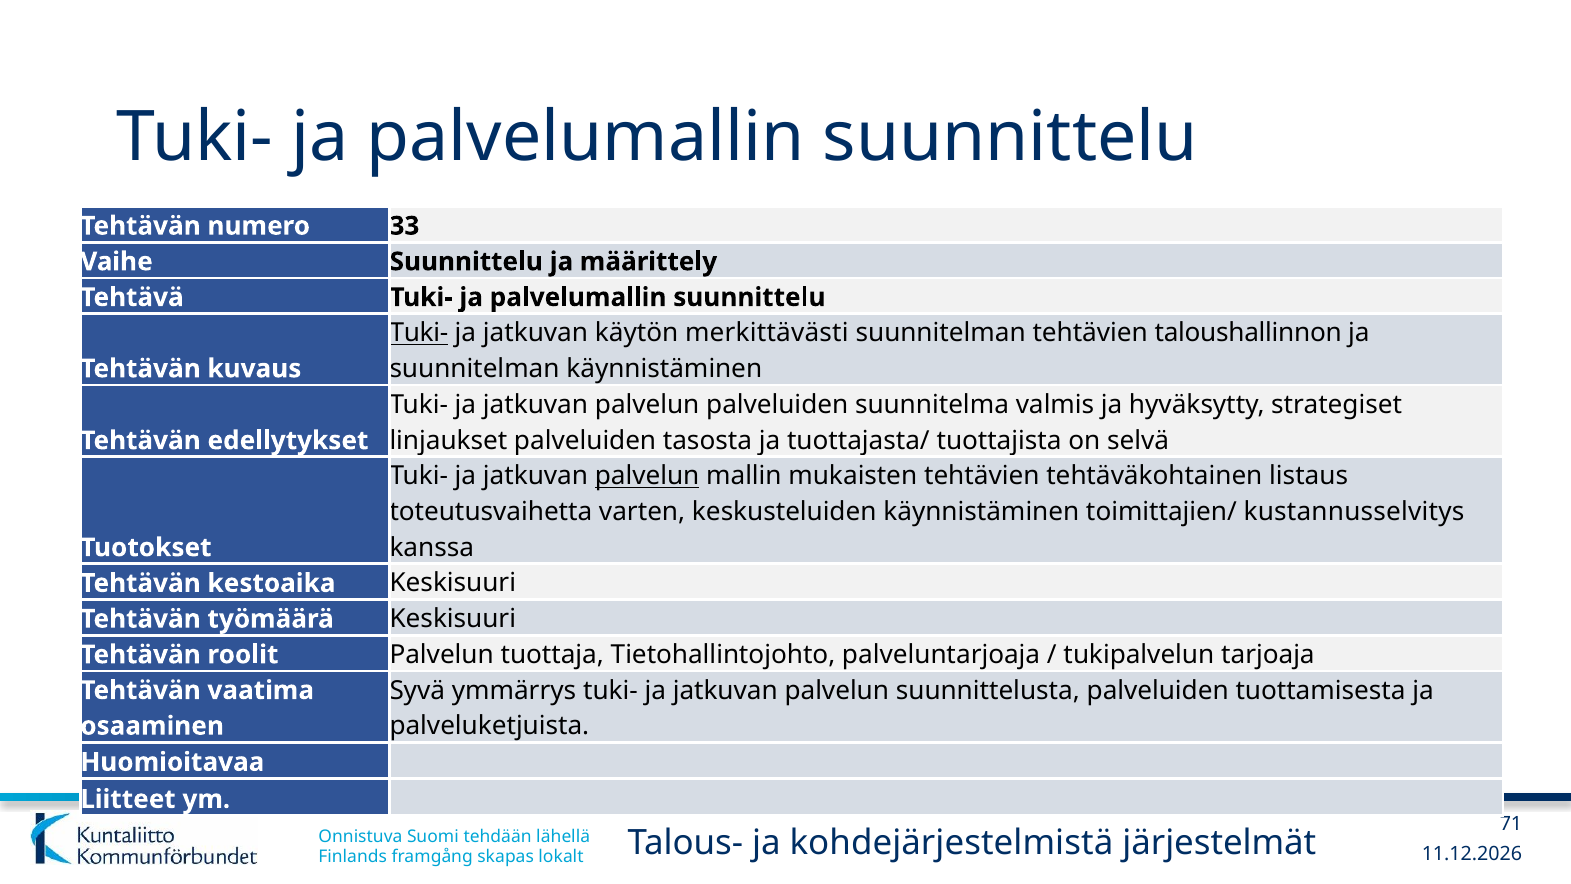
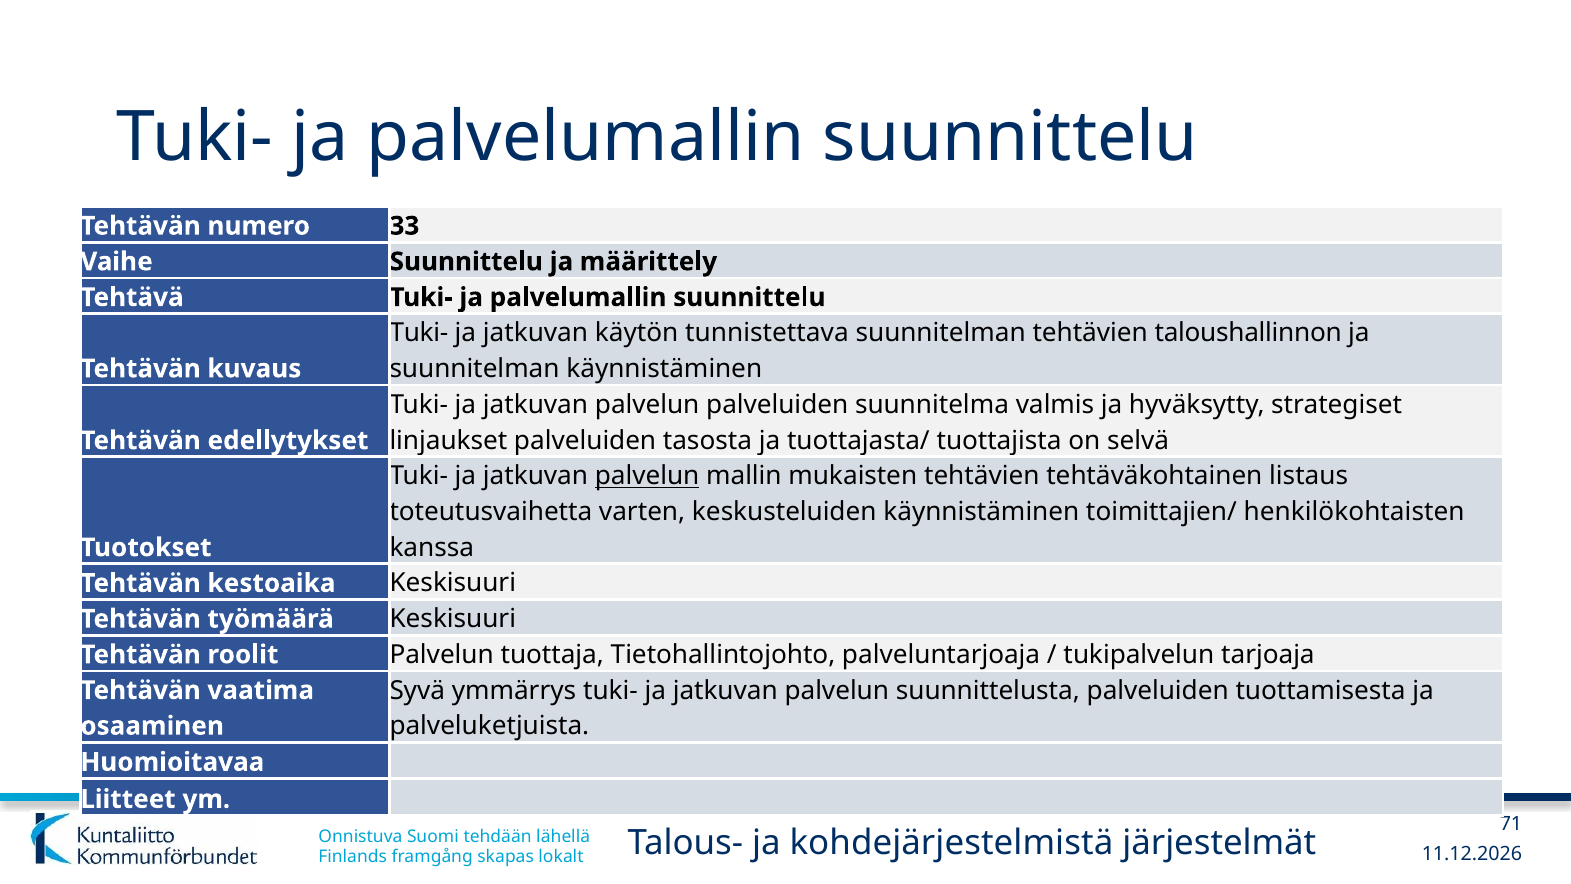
Tuki- underline: present -> none (419, 333)
merkittävästi: merkittävästi -> tunnistettava (767, 333)
kustannusselvitys: kustannusselvitys -> henkilökohtaisten (1354, 512)
